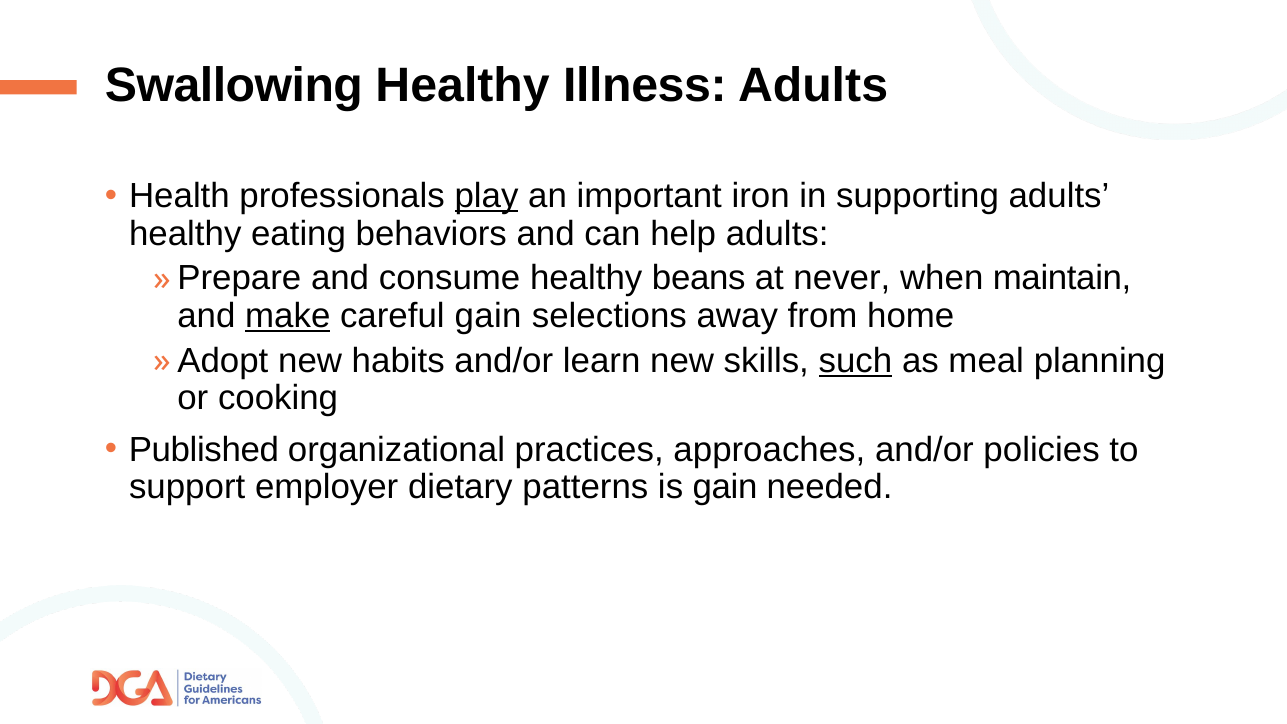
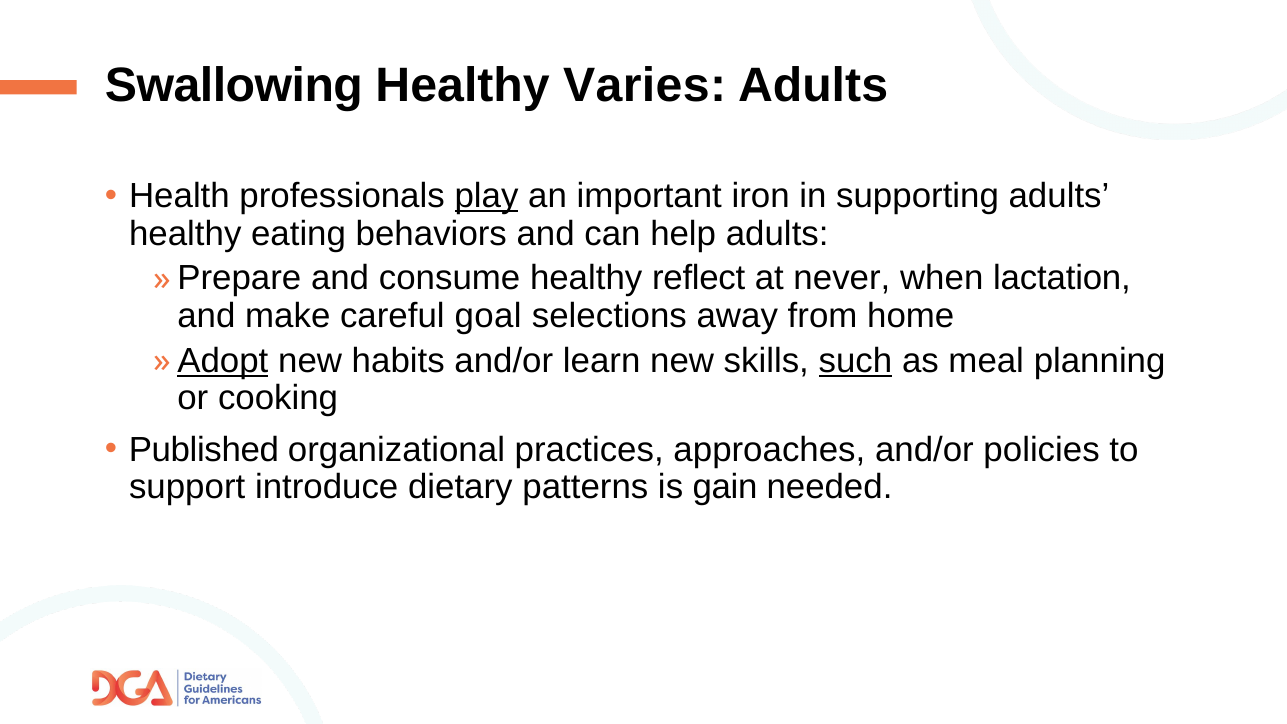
Illness: Illness -> Varies (645, 86)
beans: beans -> reflect (699, 278)
maintain: maintain -> lactation (1062, 278)
make underline: present -> none (288, 316)
careful gain: gain -> goal (488, 316)
Adopt underline: none -> present (223, 361)
employer: employer -> introduce (327, 487)
